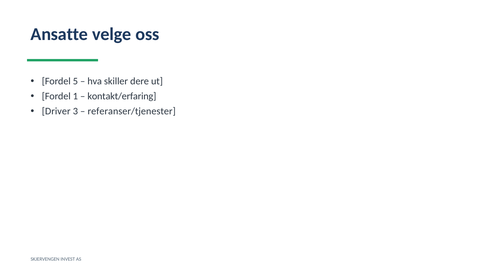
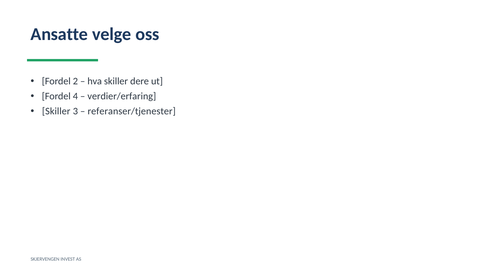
5: 5 -> 2 (75, 81)
1: 1 -> 4 (75, 97)
kontakt/erfaring: kontakt/erfaring -> verdier/erfaring (122, 97)
Driver: Driver -> Skiller (56, 112)
